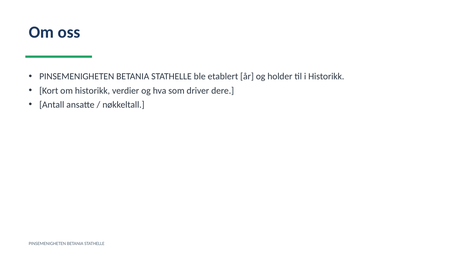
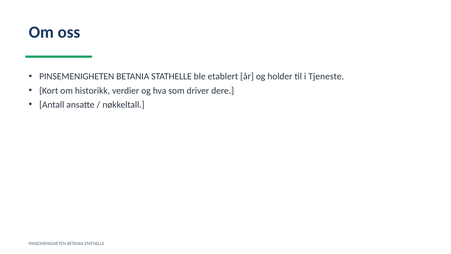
i Historikk: Historikk -> Tjeneste (326, 76)
